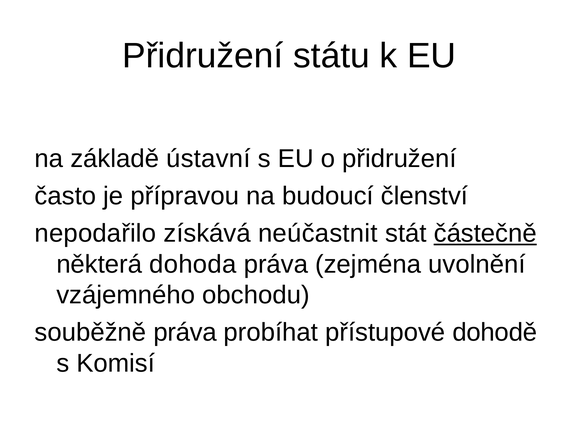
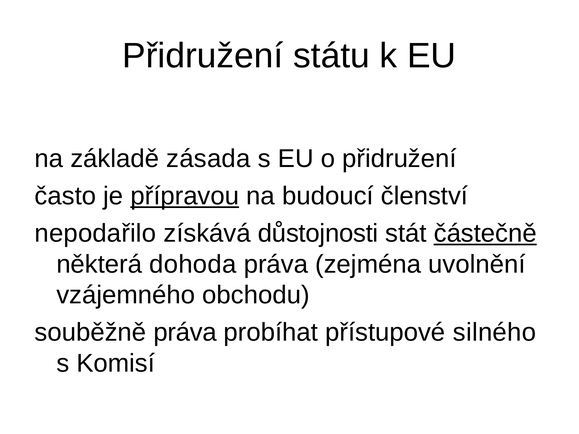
ústavní: ústavní -> zásada (208, 159)
přípravou underline: none -> present (185, 196)
neúčastnit: neúčastnit -> důstojnosti (318, 233)
dohodě: dohodě -> silného (494, 333)
